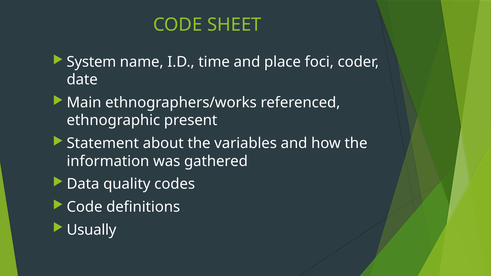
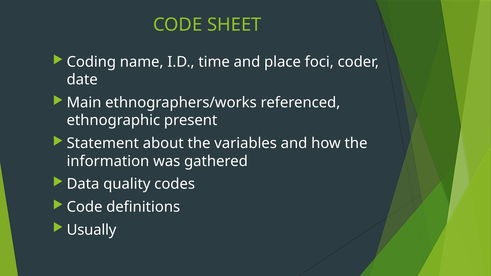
System: System -> Coding (91, 62)
